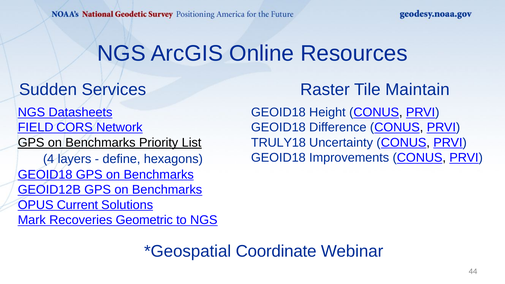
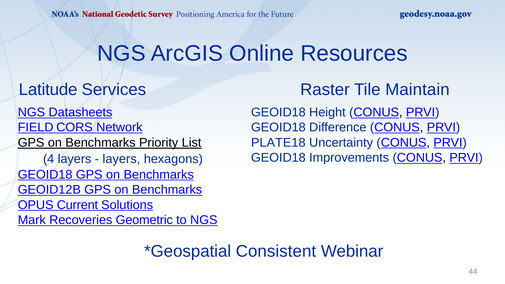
Sudden: Sudden -> Latitude (48, 90)
TRULY18: TRULY18 -> PLATE18 (278, 143)
define: define -> layers (121, 159)
Coordinate: Coordinate -> Consistent (276, 251)
